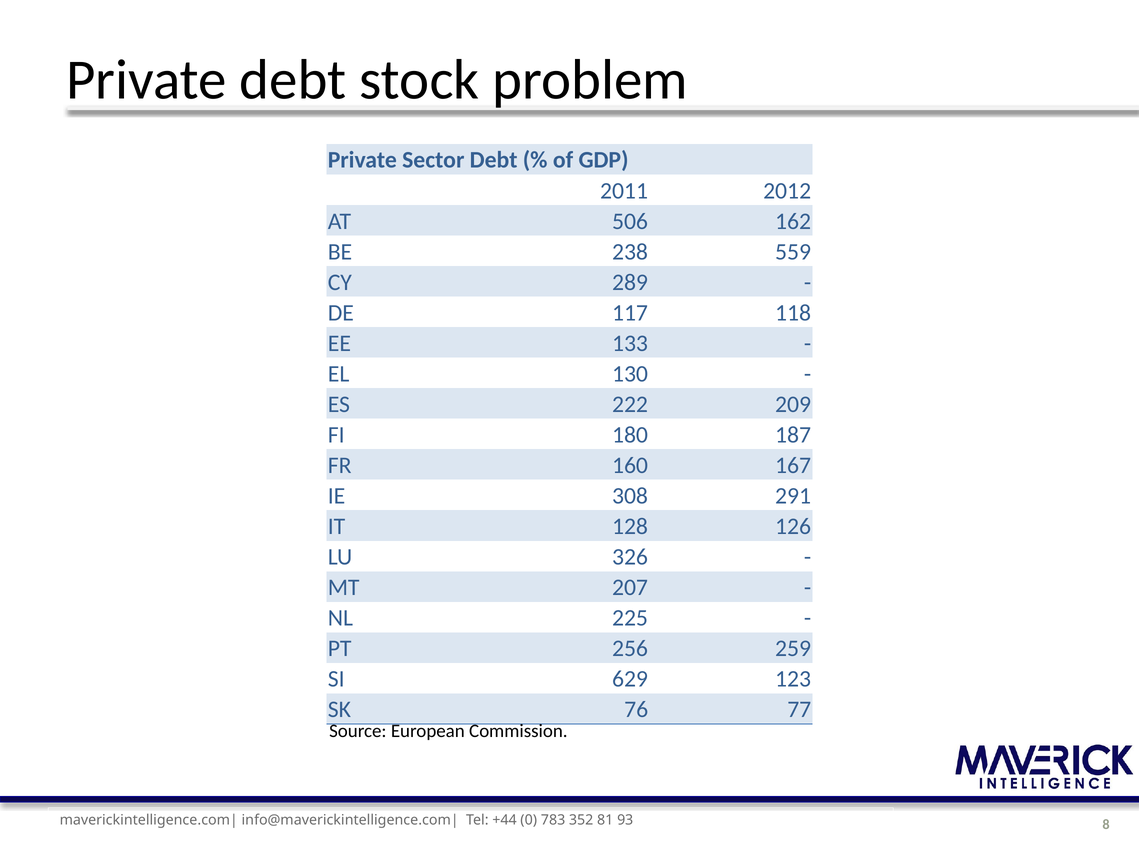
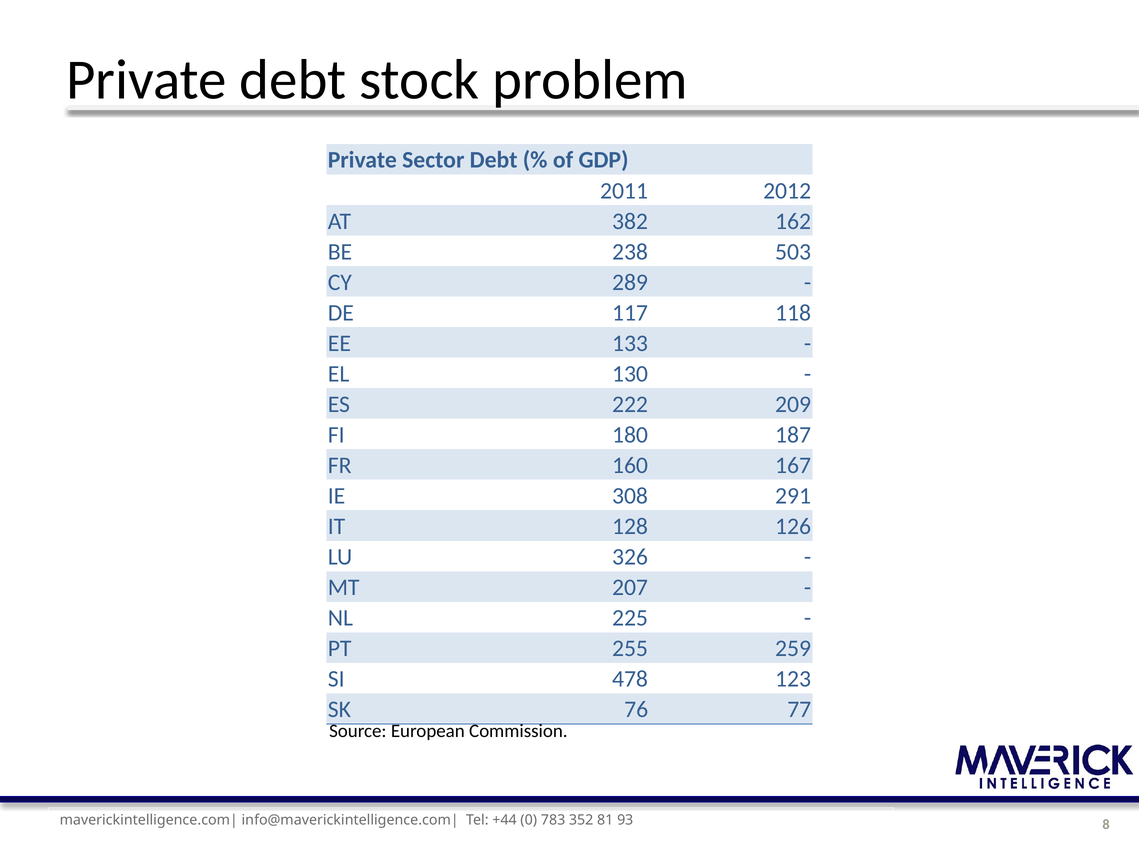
506: 506 -> 382 (630, 221)
559: 559 -> 503 (793, 252)
256: 256 -> 255 (630, 649)
629: 629 -> 478 (630, 679)
